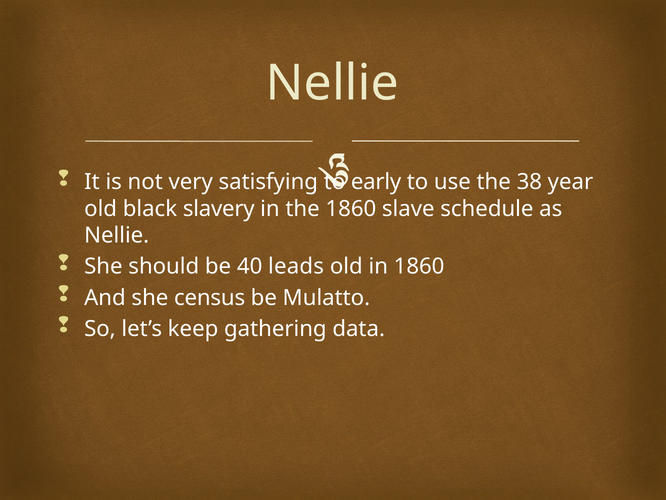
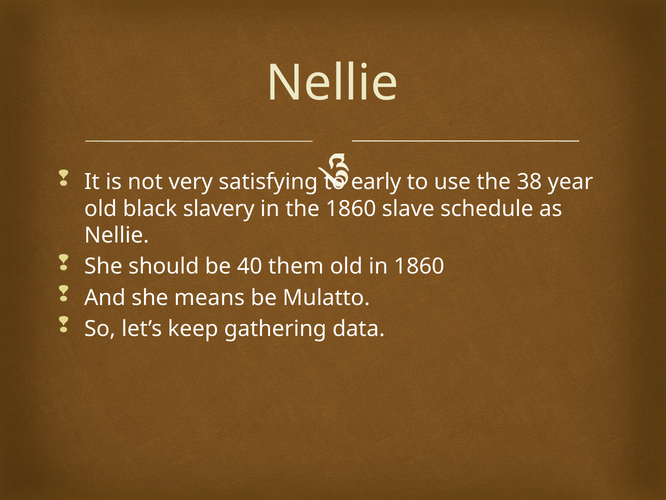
leads: leads -> them (296, 266)
census: census -> means (209, 297)
